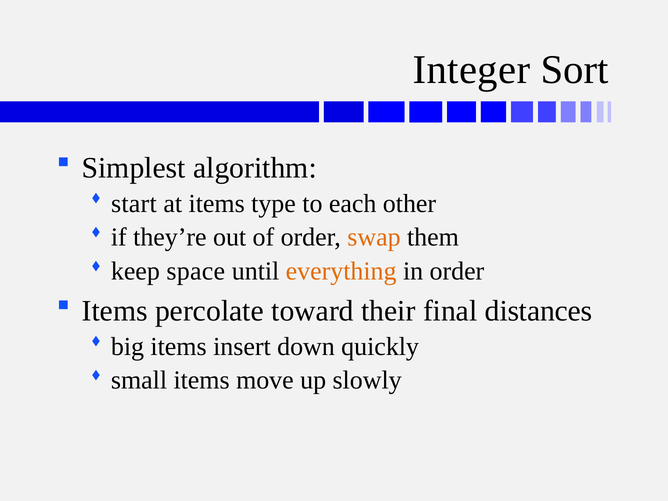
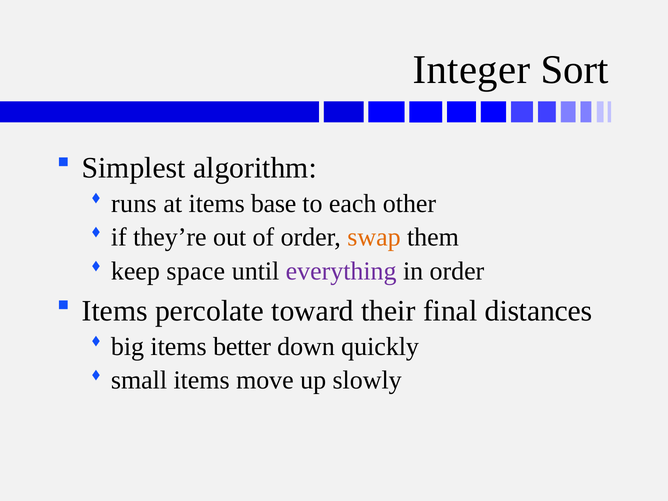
start: start -> runs (134, 204)
type: type -> base (274, 204)
everything colour: orange -> purple (341, 271)
insert: insert -> better (242, 347)
